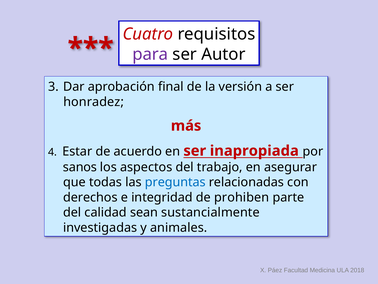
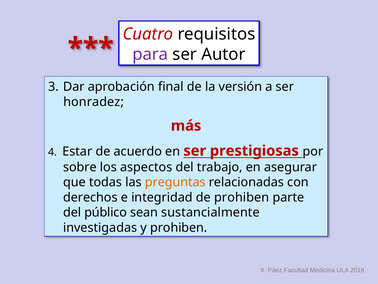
inapropiada: inapropiada -> prestigiosas (254, 151)
sanos: sanos -> sobre (80, 167)
preguntas colour: blue -> orange (175, 182)
calidad: calidad -> público (106, 212)
y animales: animales -> prohiben (179, 227)
